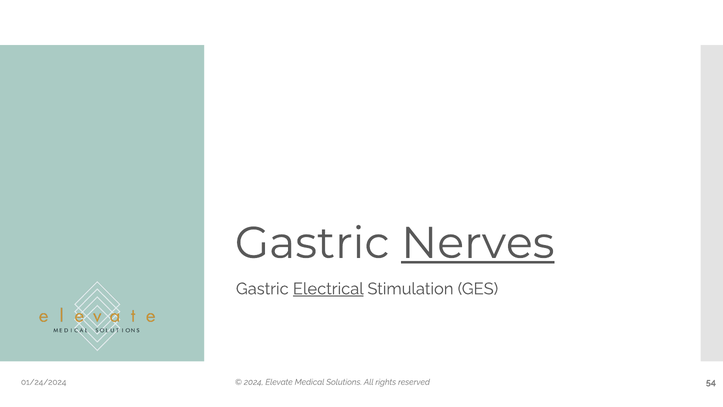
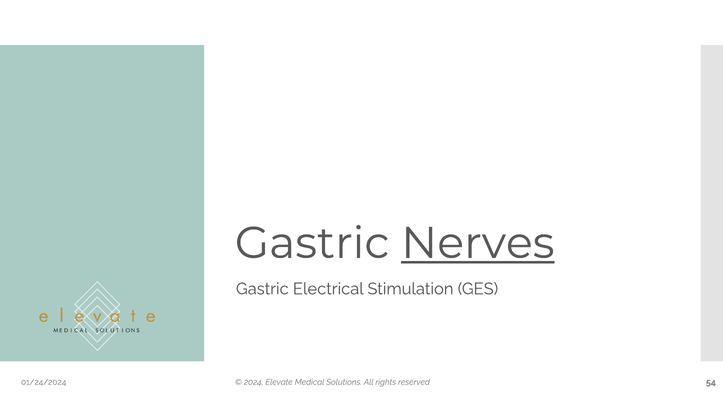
Electrical underline: present -> none (328, 289)
